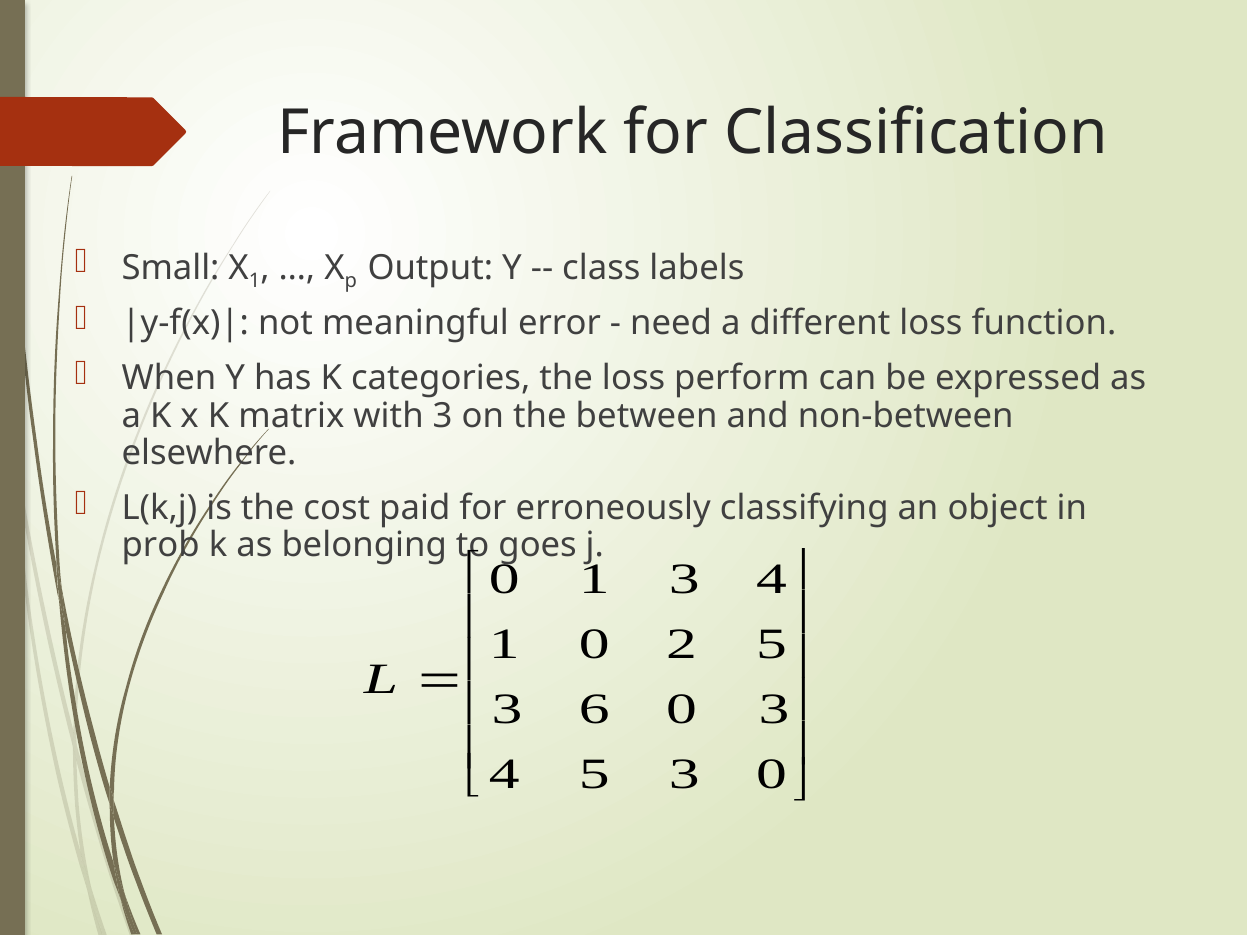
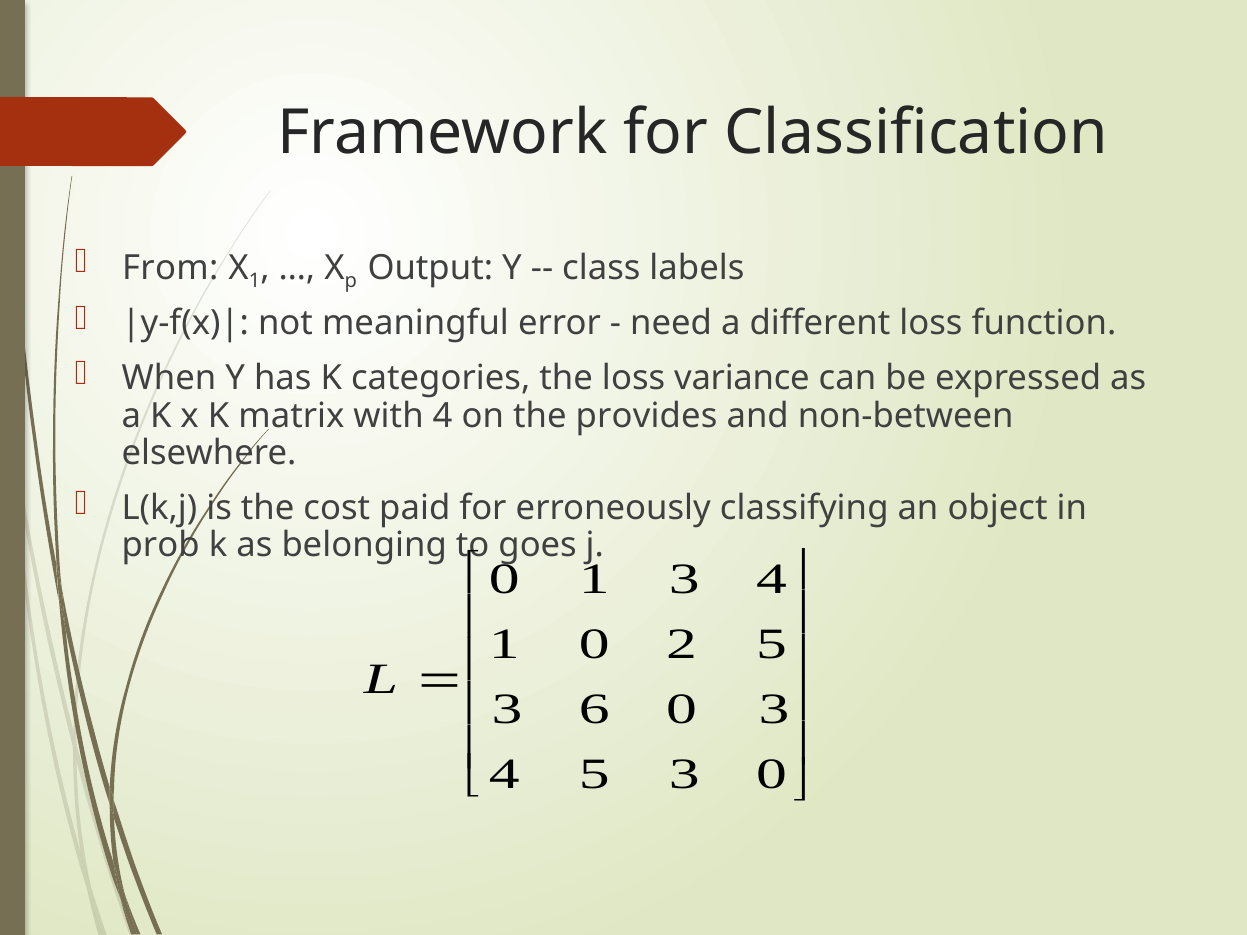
Small: Small -> From (170, 268)
perform: perform -> variance (742, 378)
with 3: 3 -> 4 (443, 416)
between: between -> provides (647, 416)
